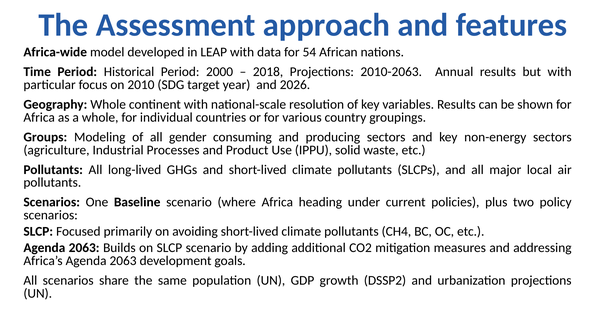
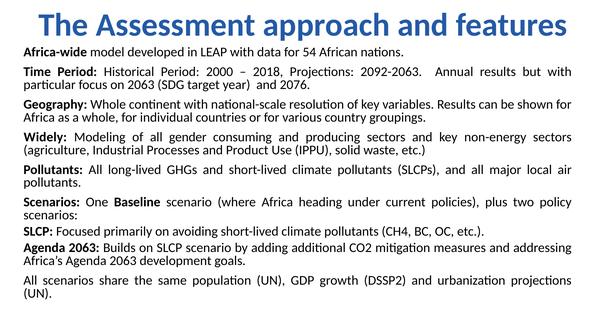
2010-2063: 2010-2063 -> 2092-2063 (391, 72)
on 2010: 2010 -> 2063 (141, 85)
2026: 2026 -> 2076 (295, 85)
Groups: Groups -> Widely (45, 137)
